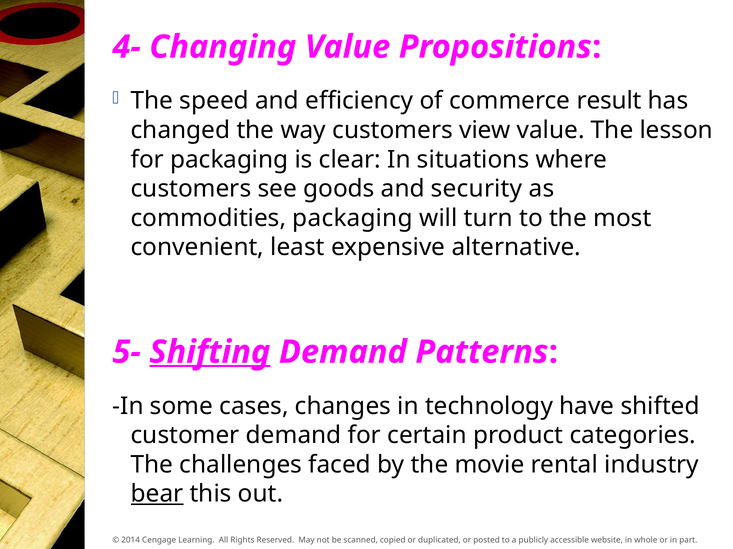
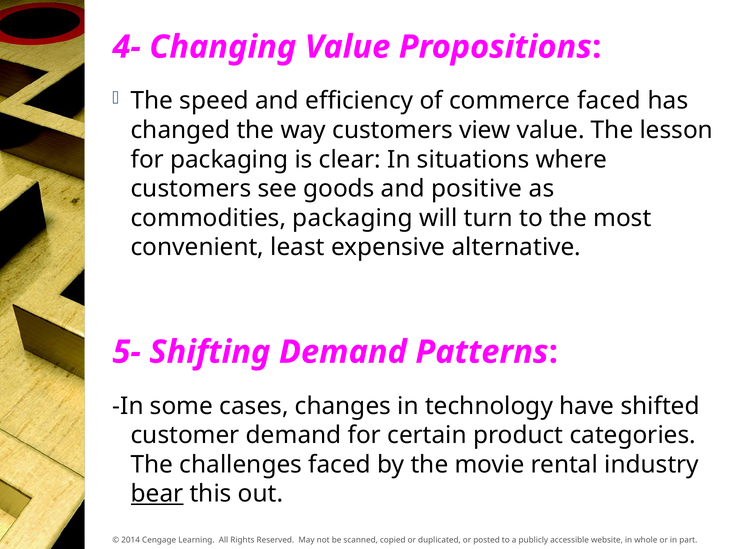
commerce result: result -> faced (609, 101)
security: security -> positive (477, 189)
Shifting underline: present -> none (210, 353)
